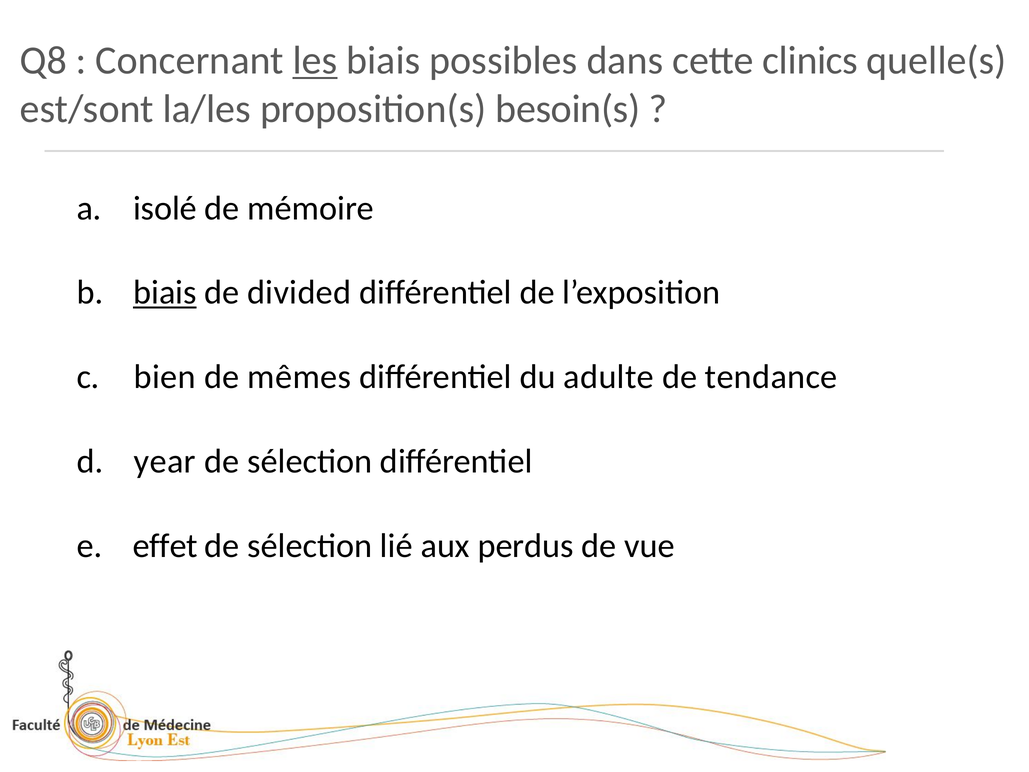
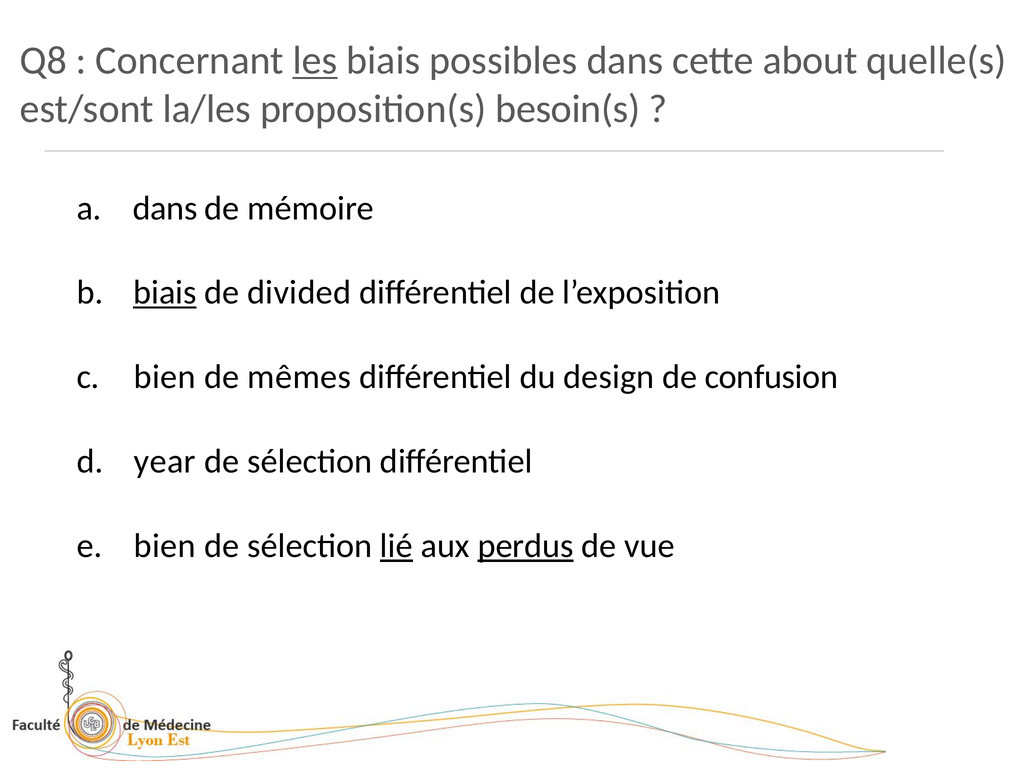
clinics: clinics -> about (810, 61)
a isolé: isolé -> dans (165, 208)
adulte: adulte -> design (609, 377)
tendance: tendance -> confusion (771, 377)
e effet: effet -> bien (165, 546)
lié underline: none -> present (396, 546)
perdus underline: none -> present (526, 546)
